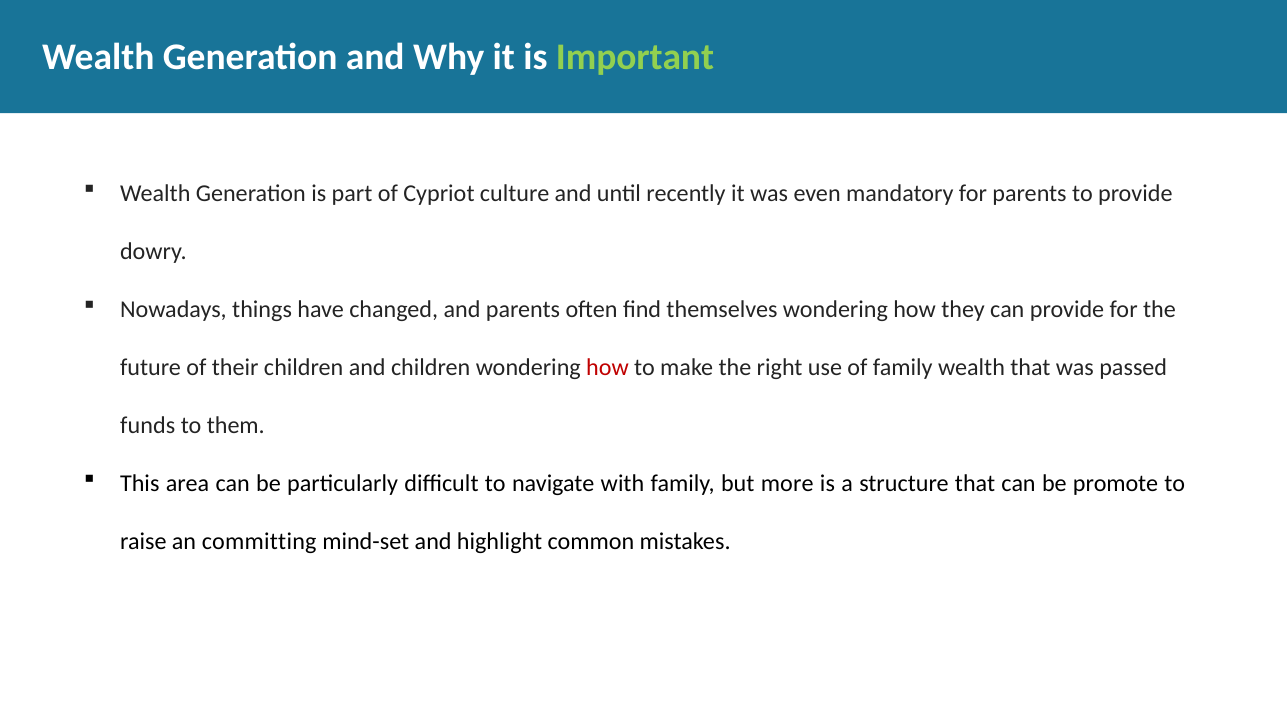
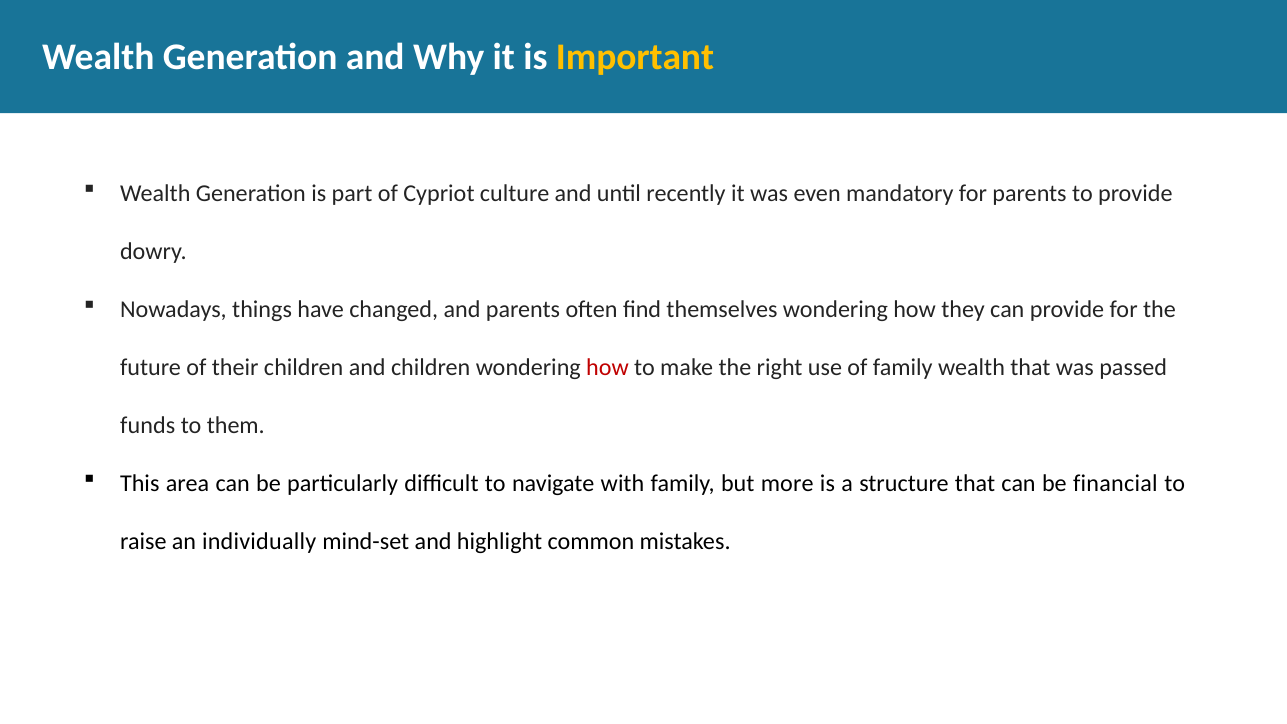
Important colour: light green -> yellow (635, 57)
promote: promote -> financial (1115, 483)
committing: committing -> individually (259, 541)
